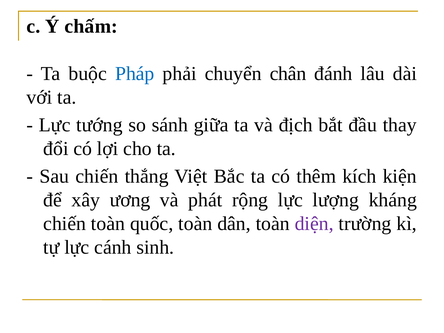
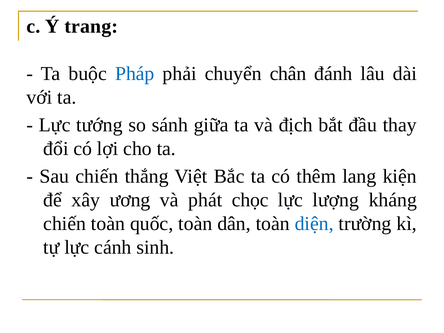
chấm: chấm -> trang (91, 26)
kích: kích -> lang (359, 176)
rộng: rộng -> chọc (250, 200)
diện colour: purple -> blue (314, 224)
